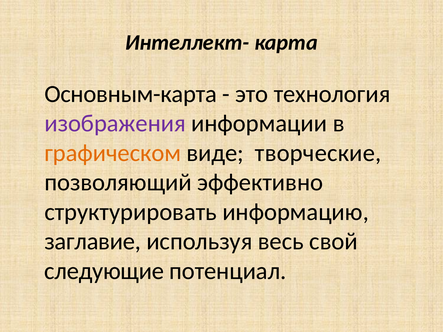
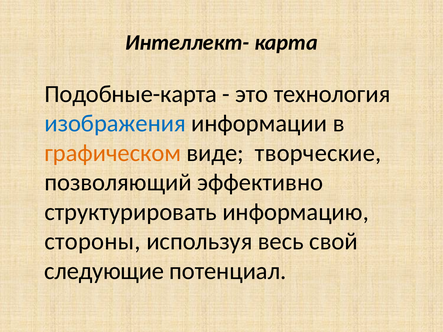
Основным-карта: Основным-карта -> Подобные-карта (131, 94)
изображения colour: purple -> blue (115, 124)
заглавие: заглавие -> стороны (93, 242)
